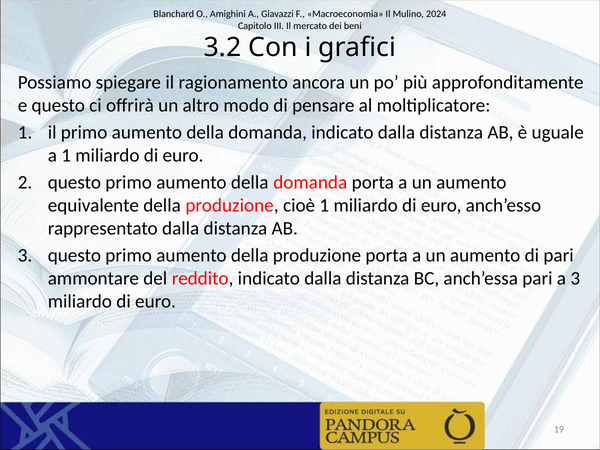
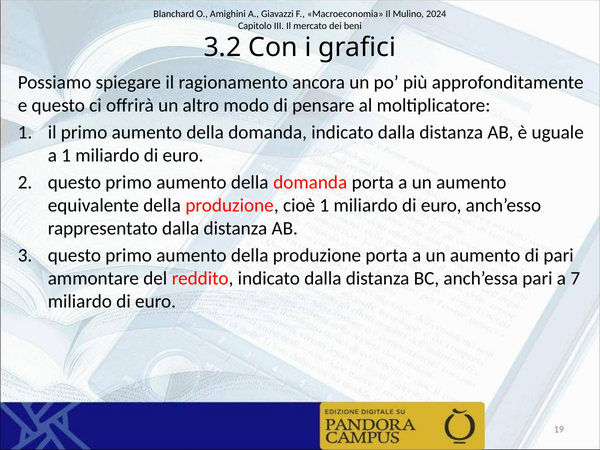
a 3: 3 -> 7 (575, 278)
